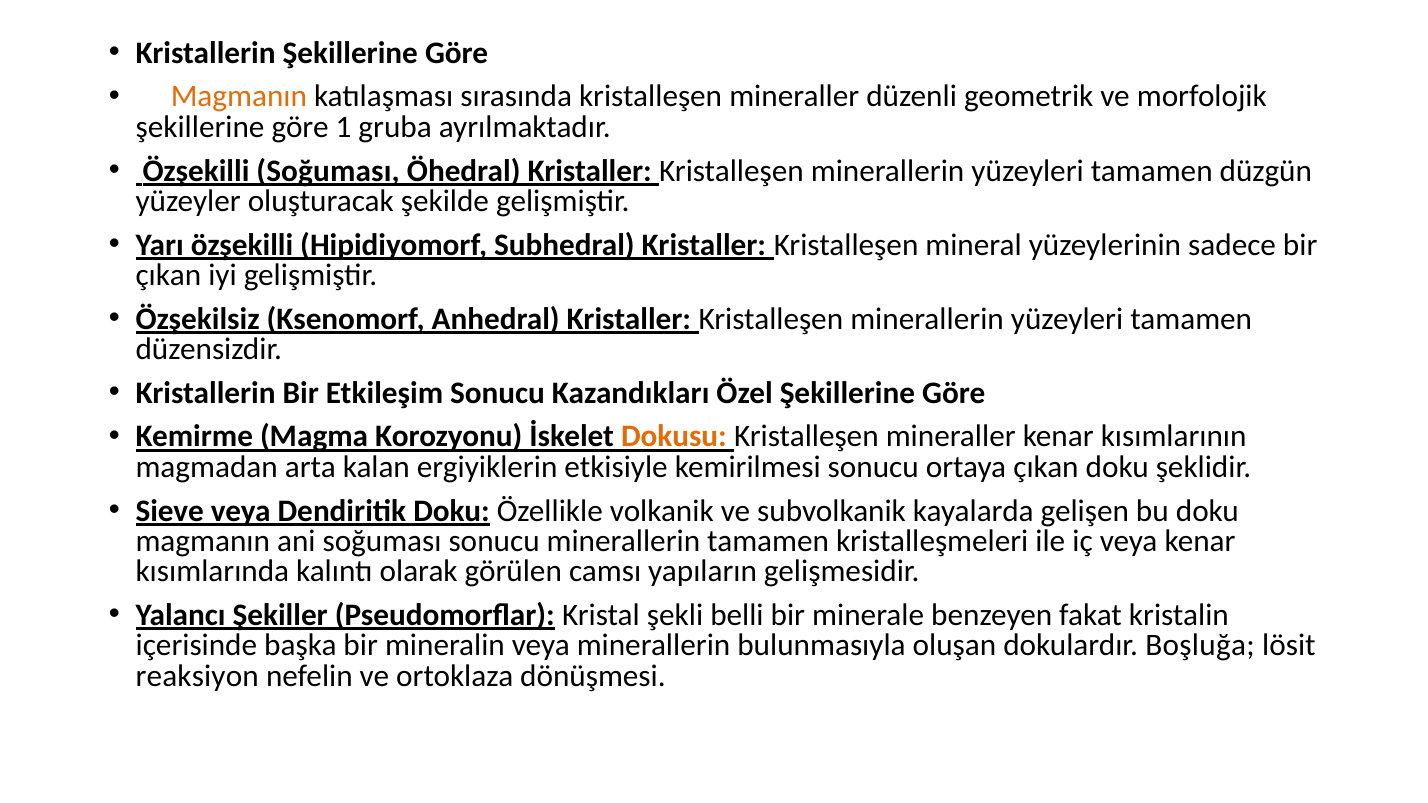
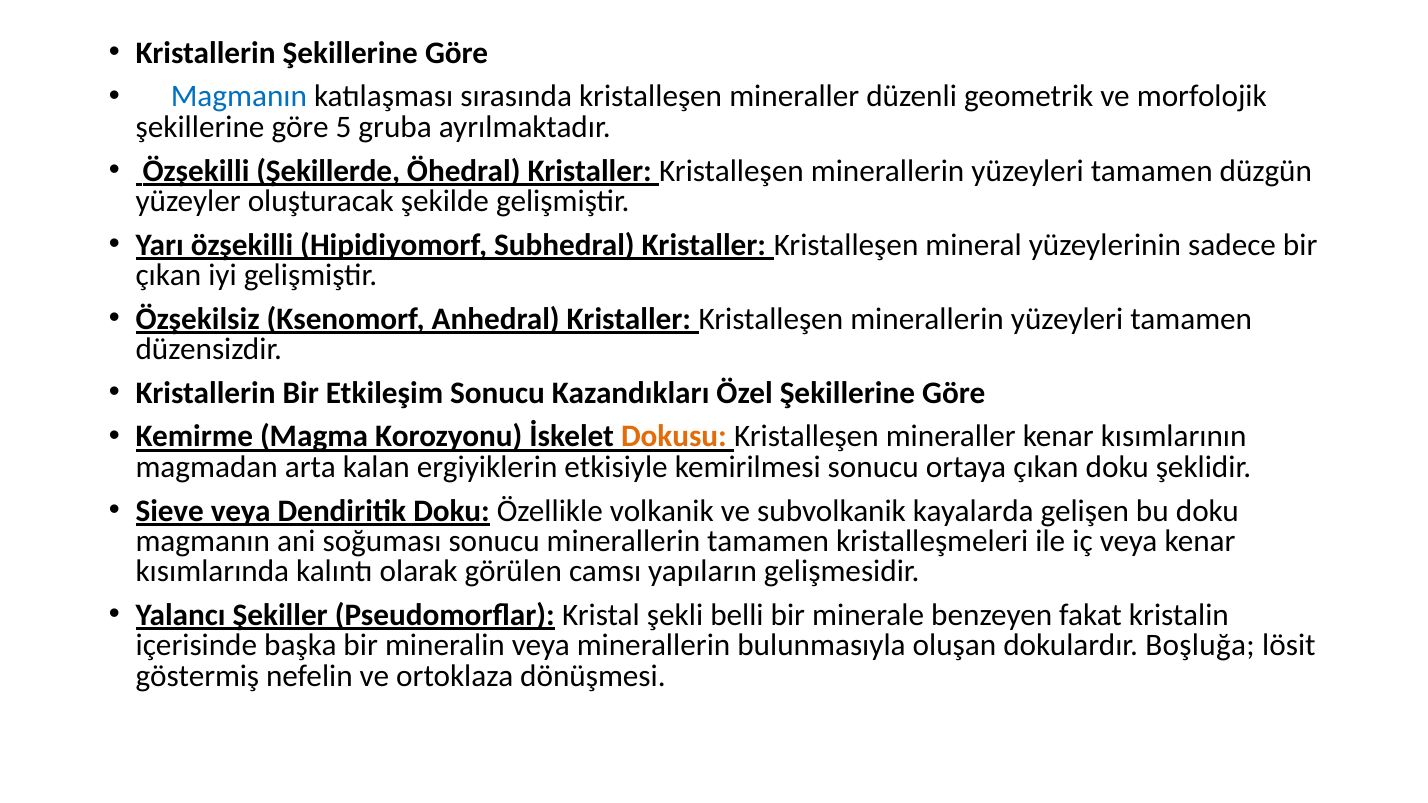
Magmanın colour: orange -> blue (239, 97)
1: 1 -> 5 (344, 127)
Özşekilli Soğuması: Soğuması -> Şekillerde (328, 171)
reaksiyon: reaksiyon -> göstermiş (197, 676)
